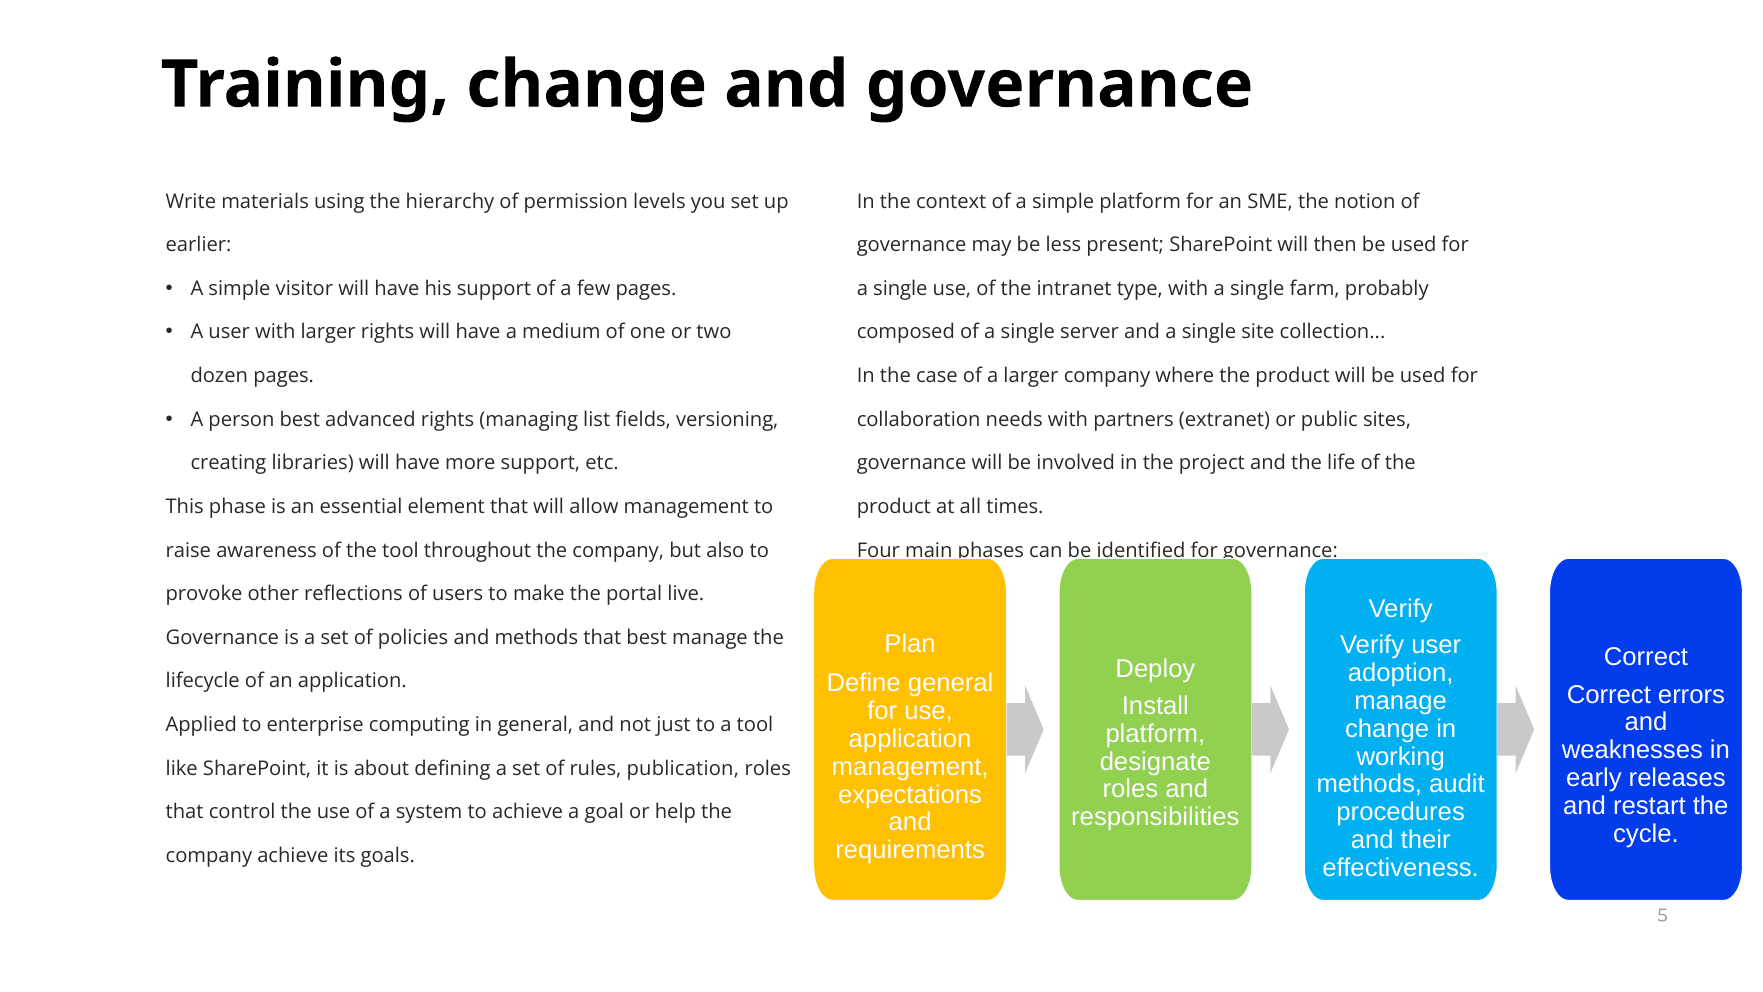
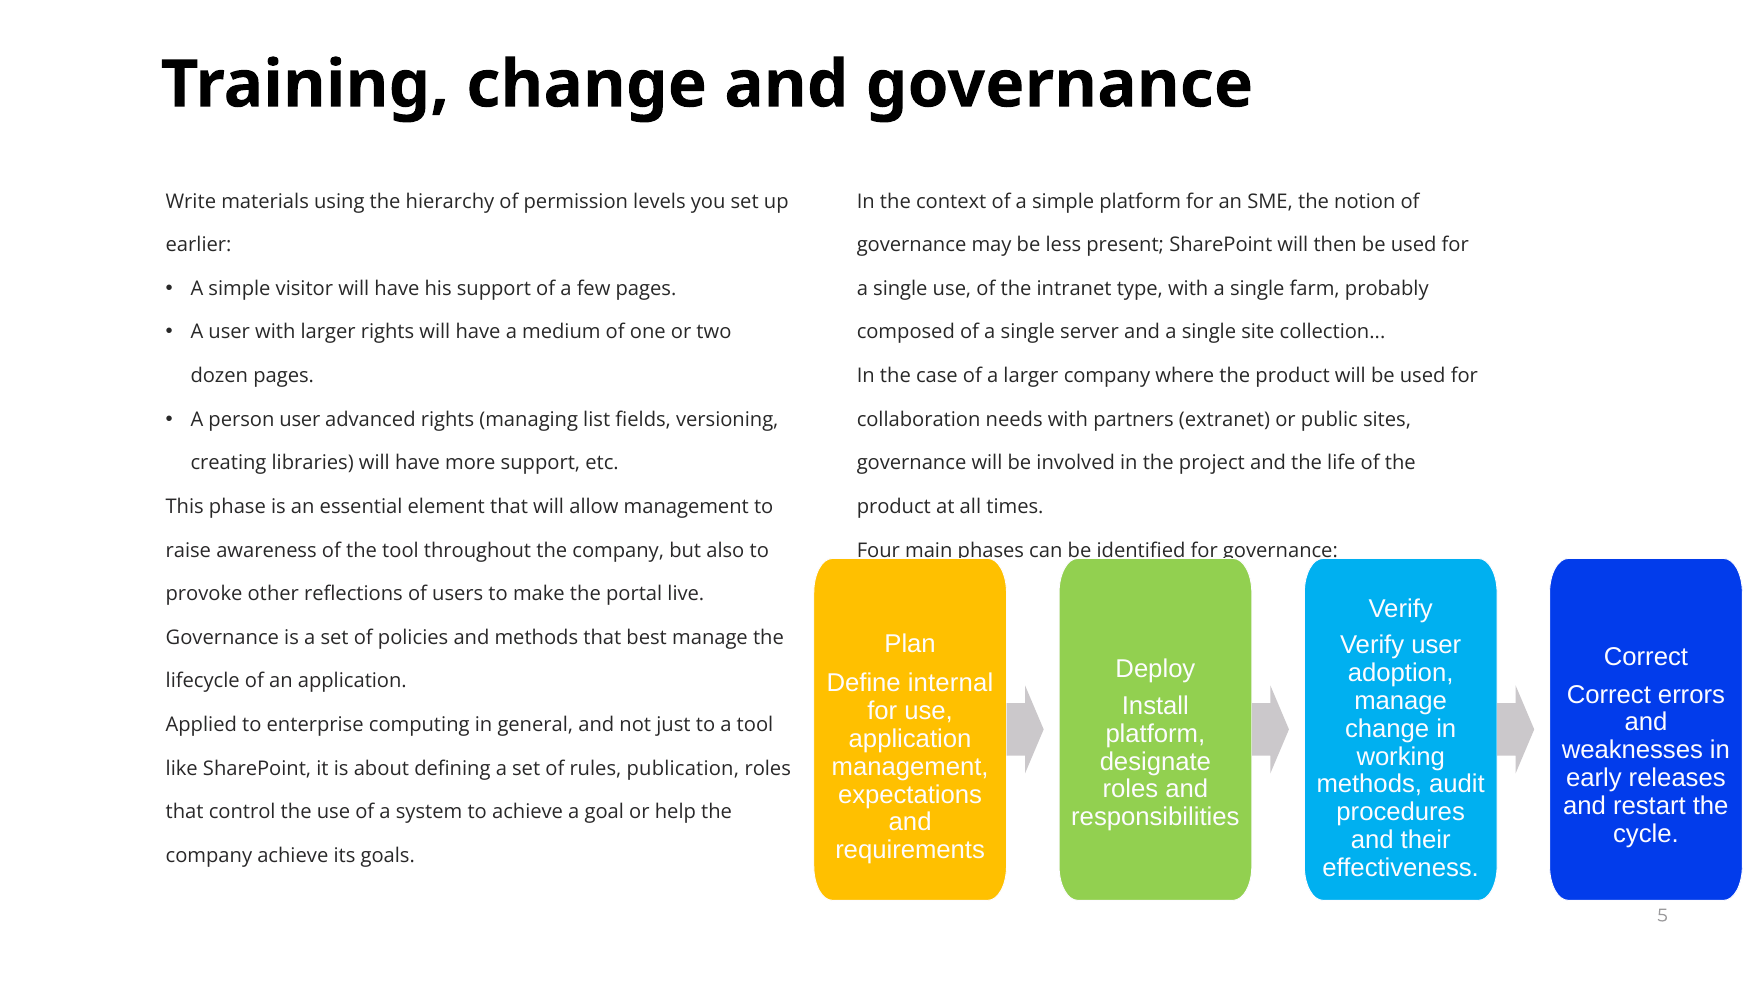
person best: best -> user (300, 419)
Define general: general -> internal (951, 683)
